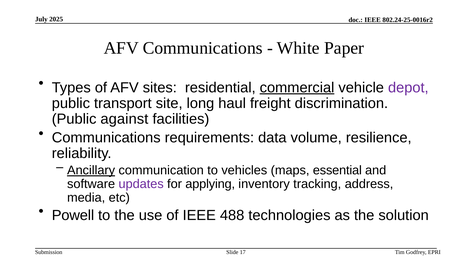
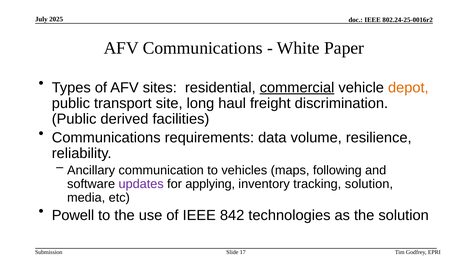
depot colour: purple -> orange (408, 88)
against: against -> derived (124, 119)
Ancillary underline: present -> none (91, 171)
essential: essential -> following (337, 171)
tracking address: address -> solution (369, 184)
488: 488 -> 842 (232, 216)
